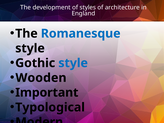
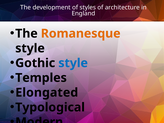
Romanesque colour: blue -> orange (81, 34)
Wooden: Wooden -> Temples (41, 78)
Important: Important -> Elongated (47, 93)
